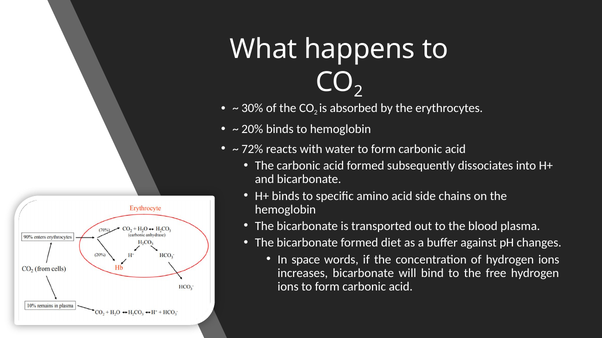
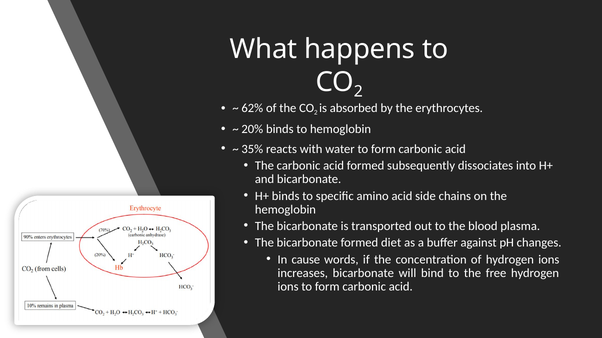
30%: 30% -> 62% (252, 108)
72%: 72% -> 35% (252, 149)
space: space -> cause (306, 260)
